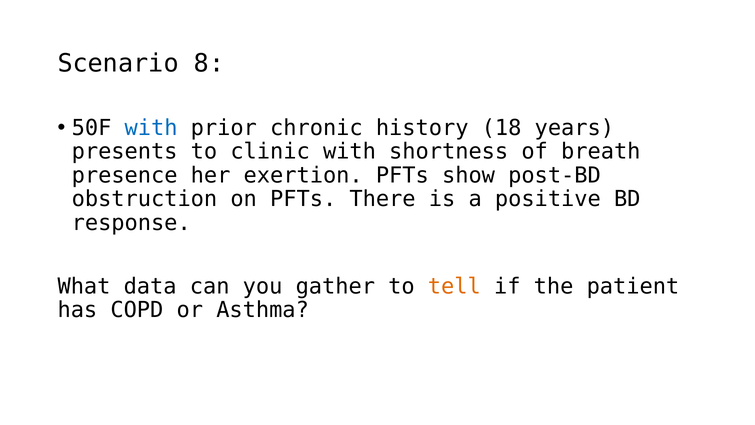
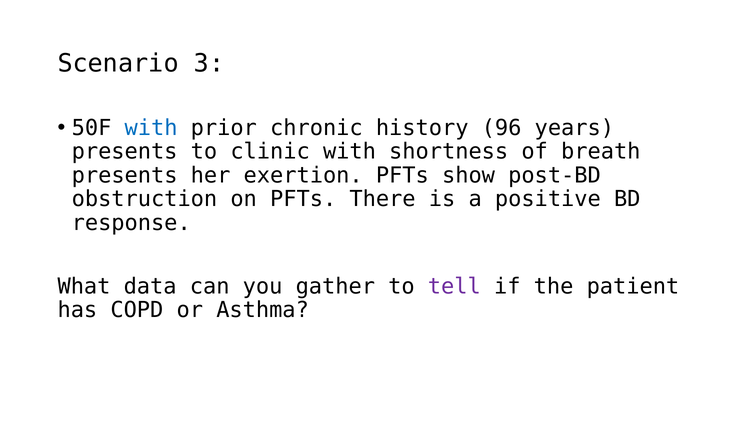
8: 8 -> 3 (209, 63)
18: 18 -> 96 (502, 128)
presence: presence -> presents (125, 175)
tell colour: orange -> purple (454, 286)
